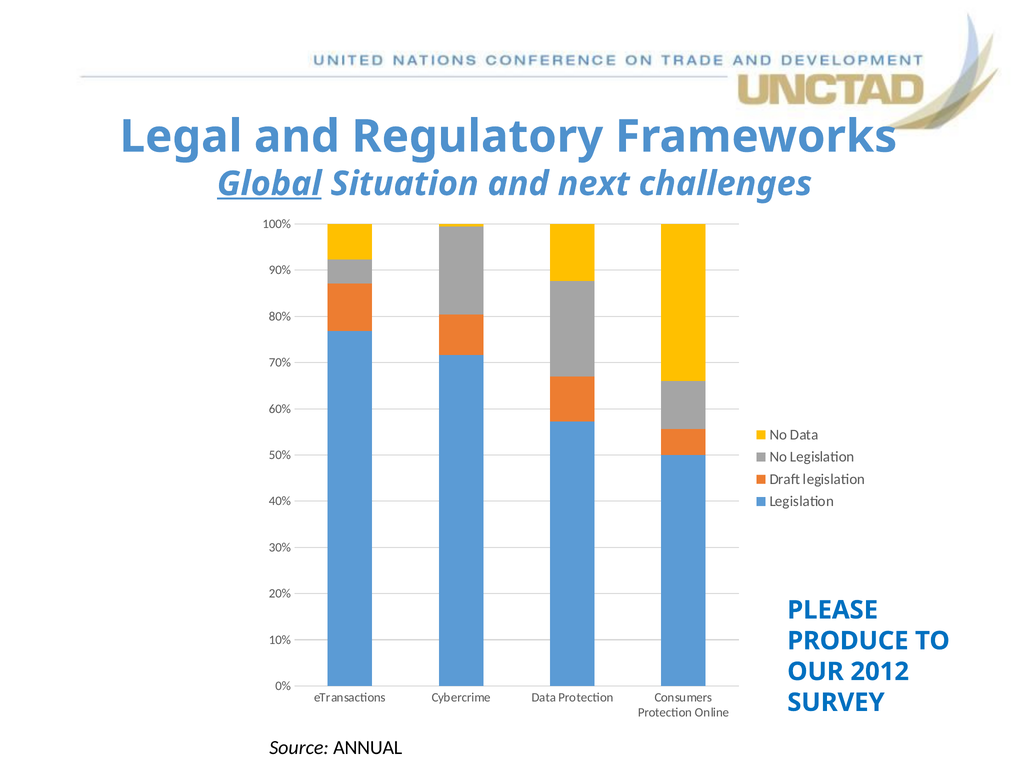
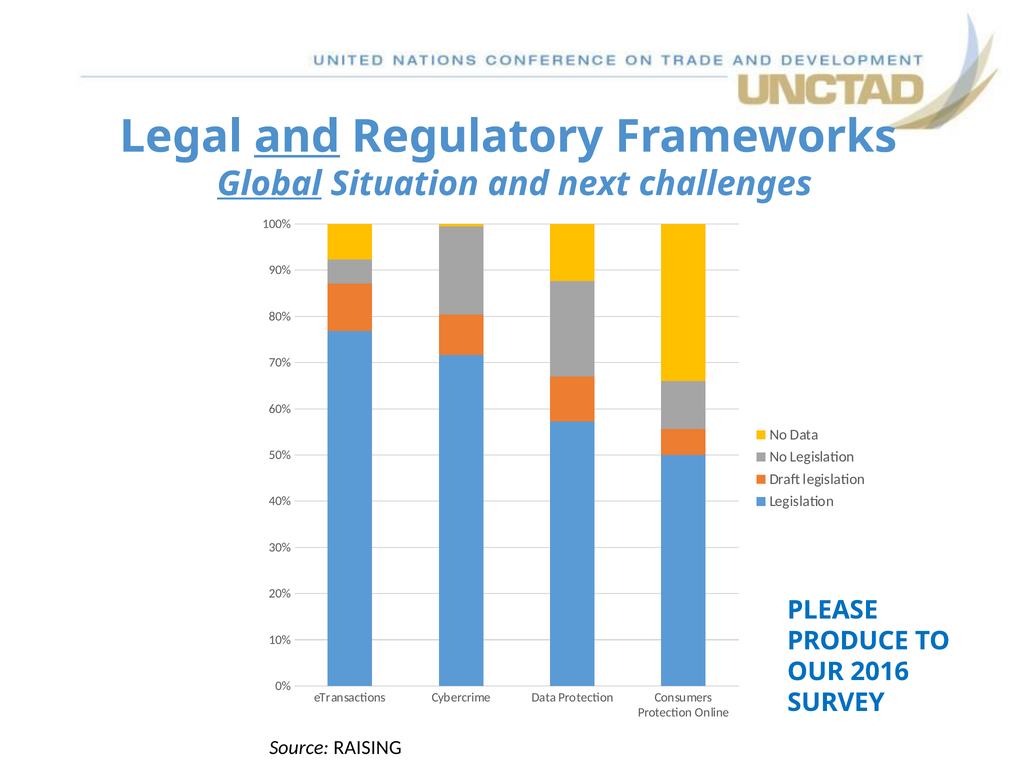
and underline: none -> present (297, 137)
2012: 2012 -> 2016 (880, 672)
ANNUAL: ANNUAL -> RAISING (368, 748)
